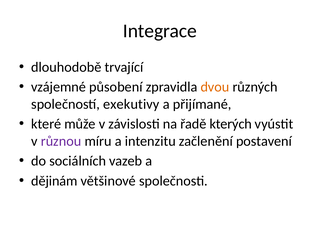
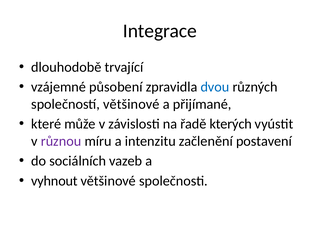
dvou colour: orange -> blue (215, 87)
společností exekutivy: exekutivy -> většinové (131, 104)
dějinám: dějinám -> vyhnout (54, 181)
